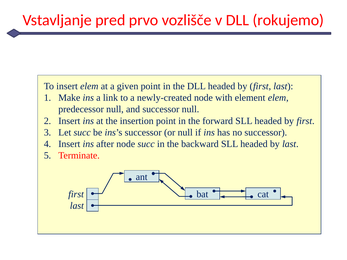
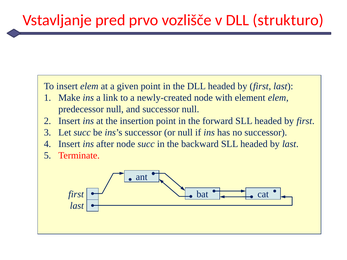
rokujemo: rokujemo -> strukturo (288, 20)
